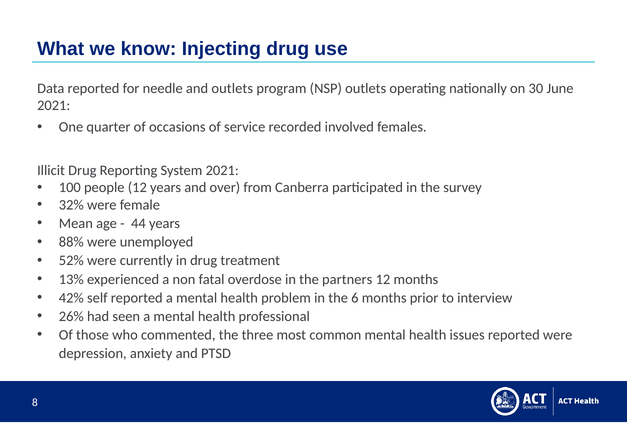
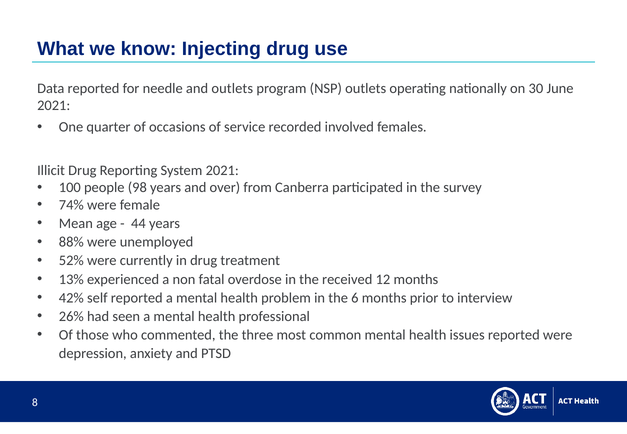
people 12: 12 -> 98 (137, 188)
32%: 32% -> 74% (71, 205)
partners: partners -> received (347, 279)
